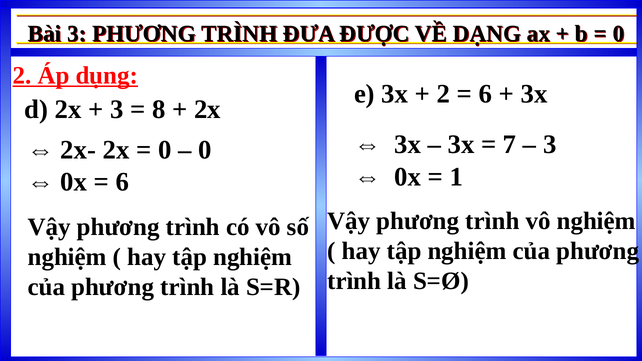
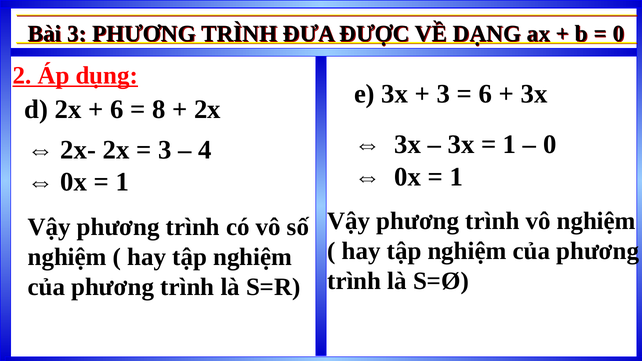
2: 2 -> 3 (443, 94)
3: 3 -> 6 (117, 109)
7: 7 -> 1 (510, 145)
3: 3 -> 0 (550, 145)
0: 0 -> 3 (165, 150)
0: 0 -> 4 (205, 150)
6: 6 -> 1 (122, 182)
